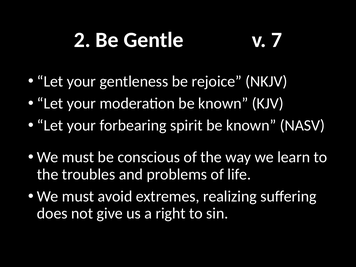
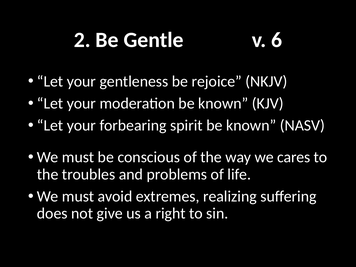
7: 7 -> 6 (277, 40)
learn: learn -> cares (294, 157)
